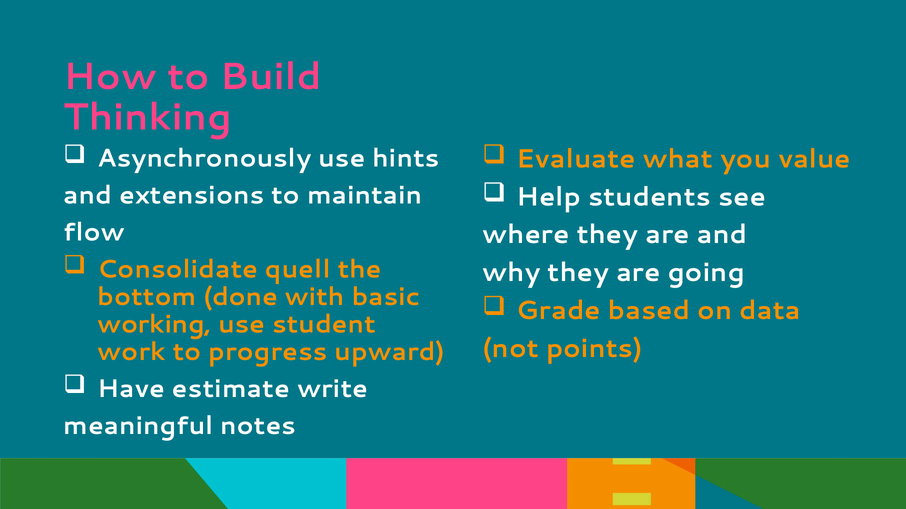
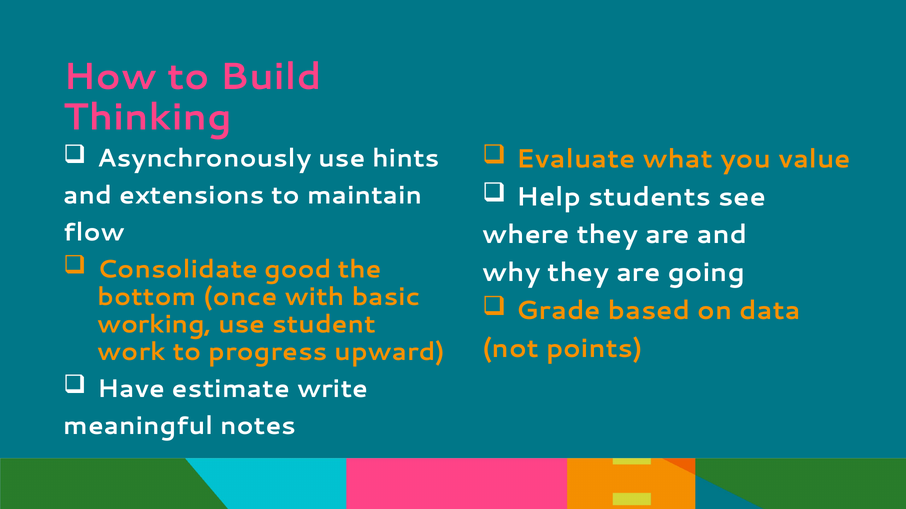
quell: quell -> good (298, 270)
done: done -> once (240, 297)
